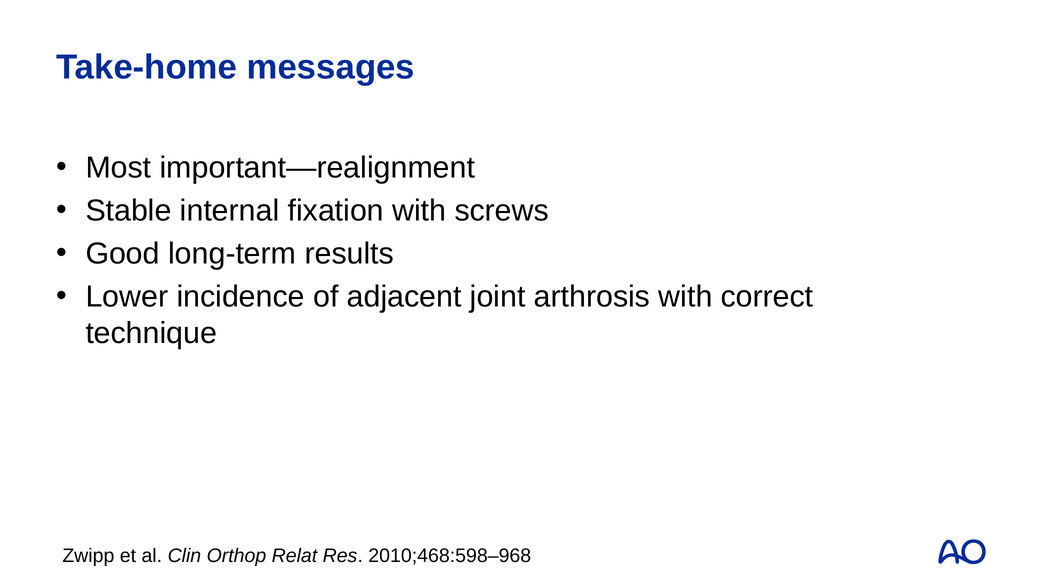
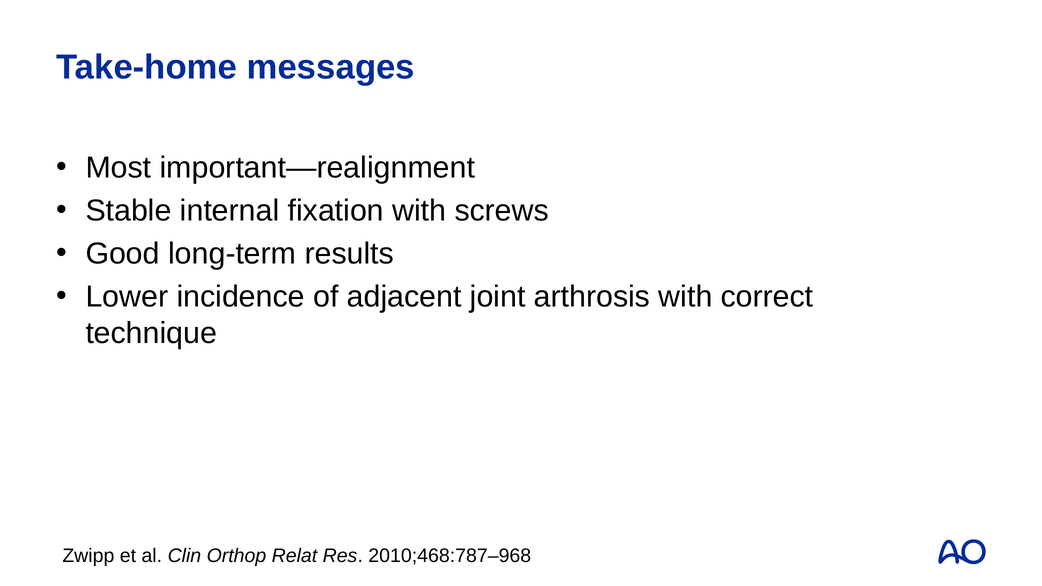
2010;468:598–968: 2010;468:598–968 -> 2010;468:787–968 (450, 556)
